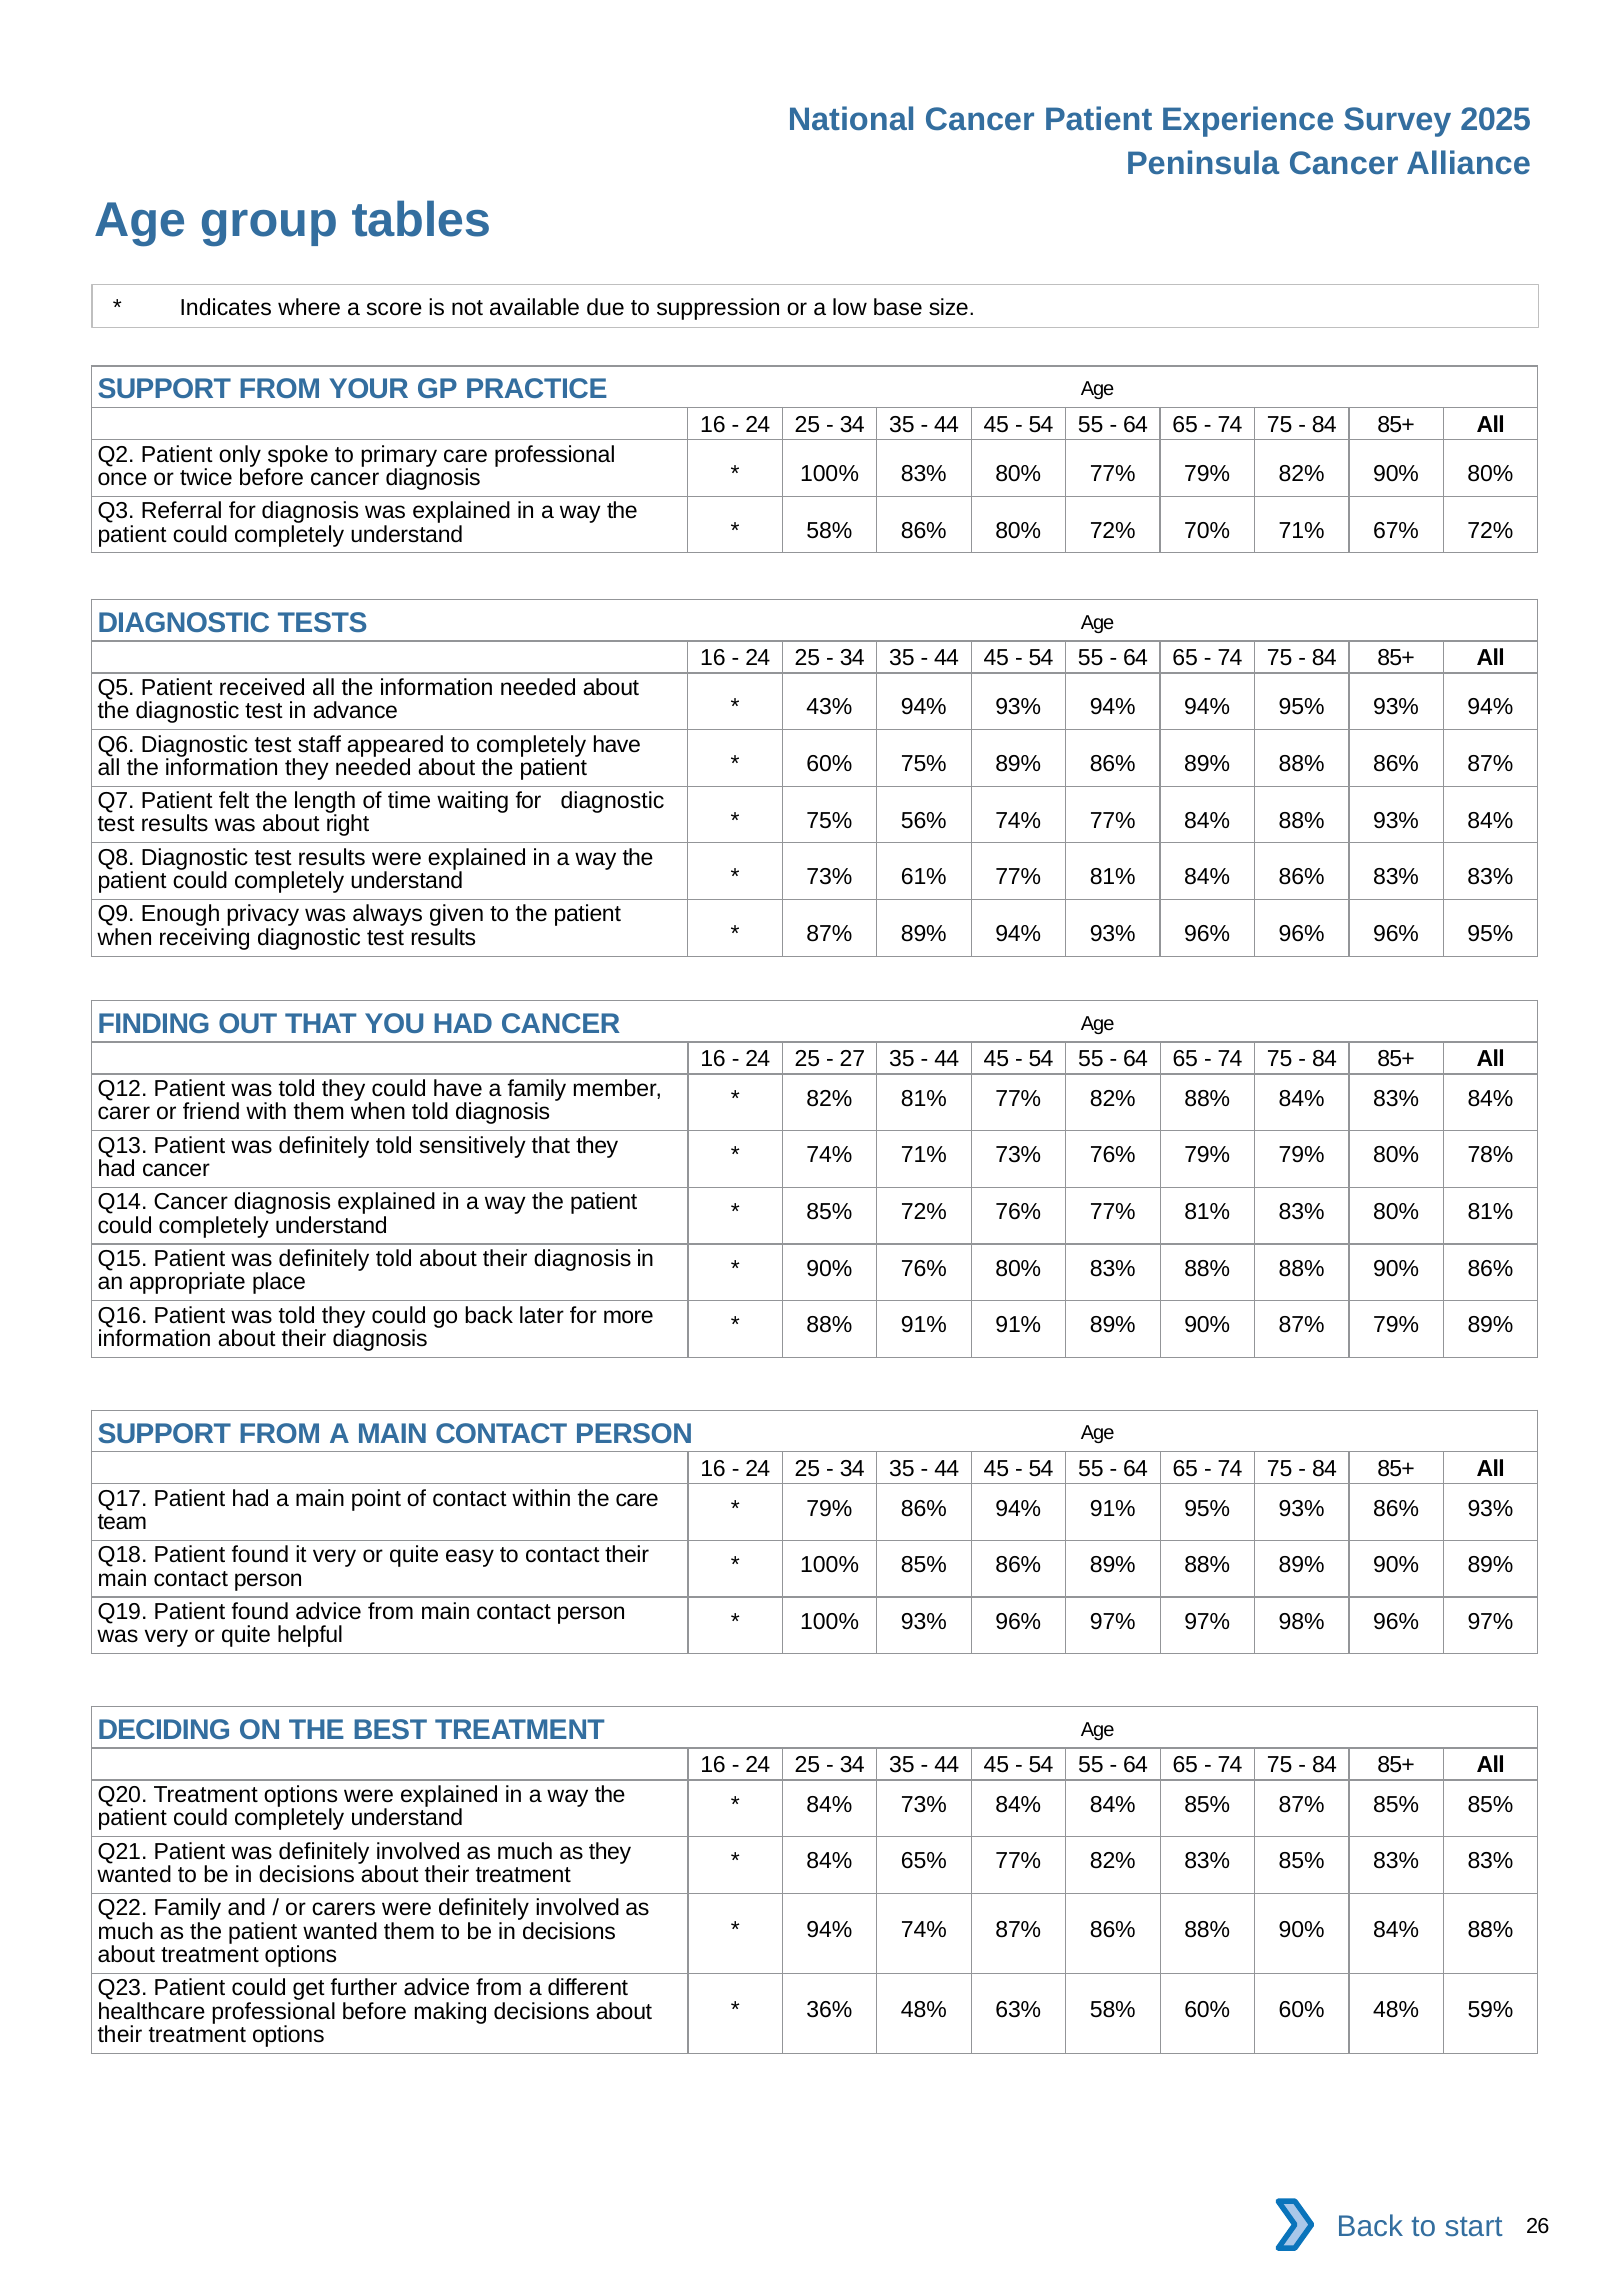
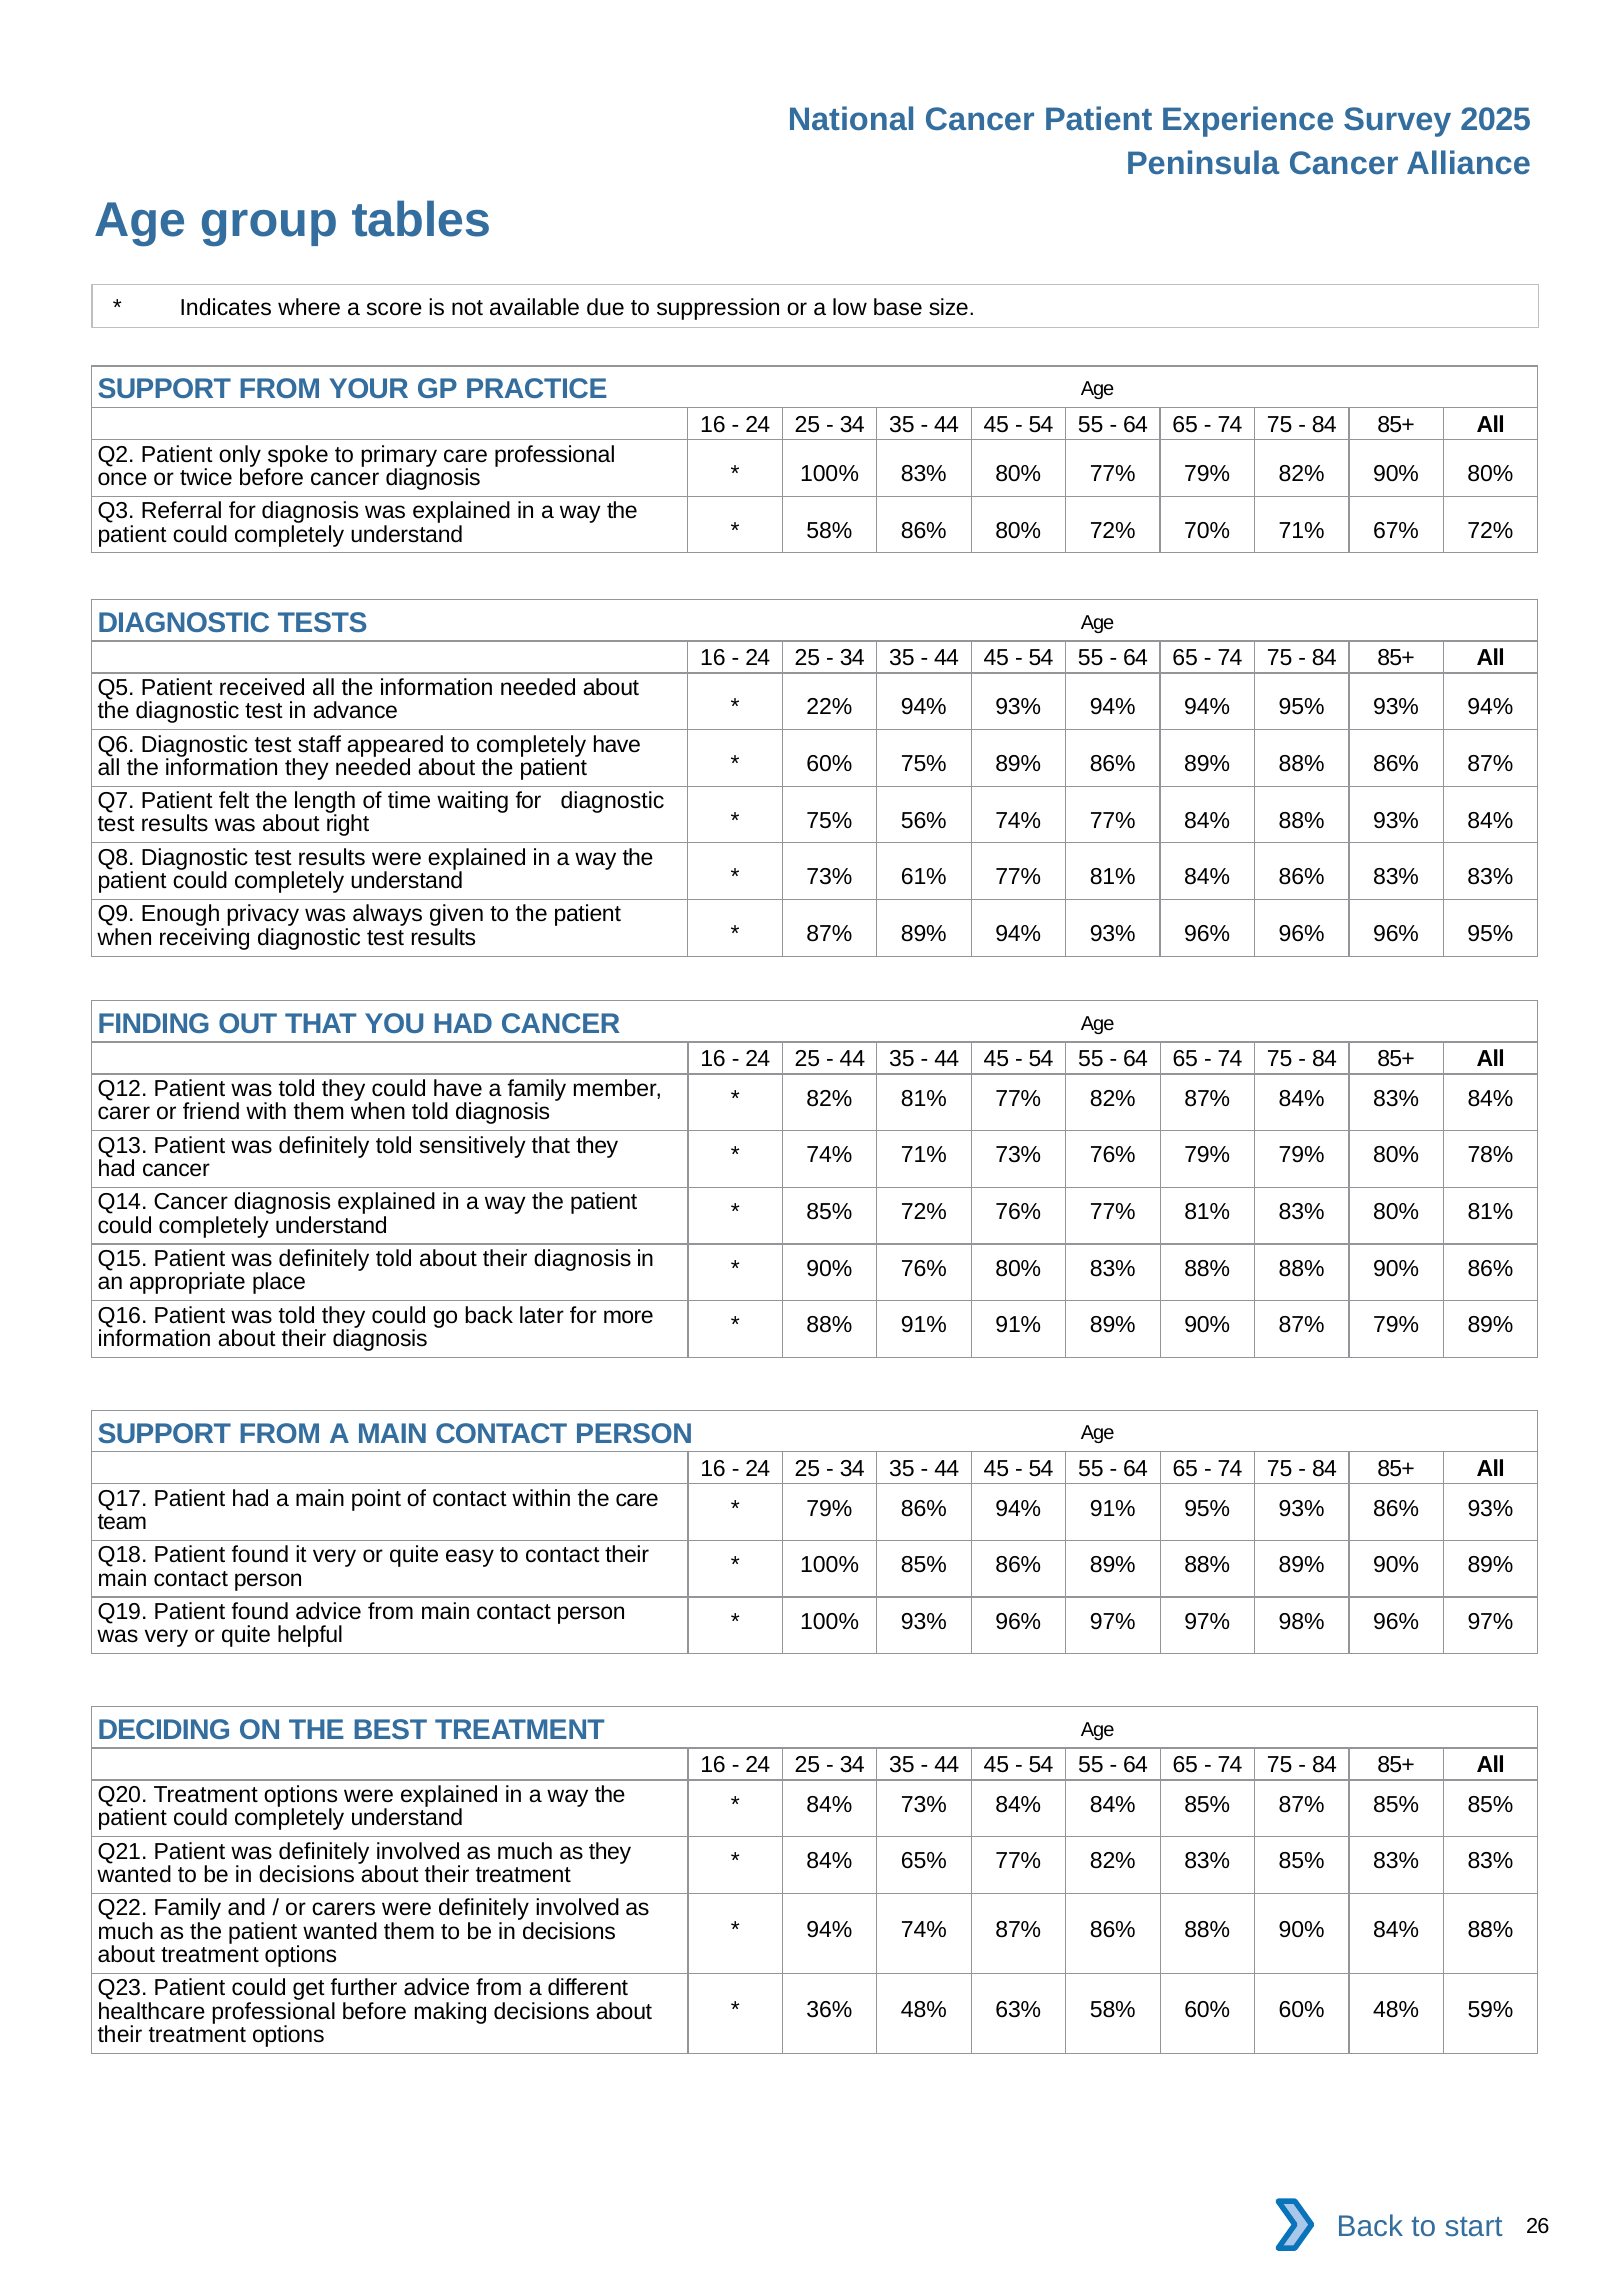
43%: 43% -> 22% (829, 707)
27: 27 -> 44 (852, 1059)
82% 88%: 88% -> 87% (1207, 1099)
